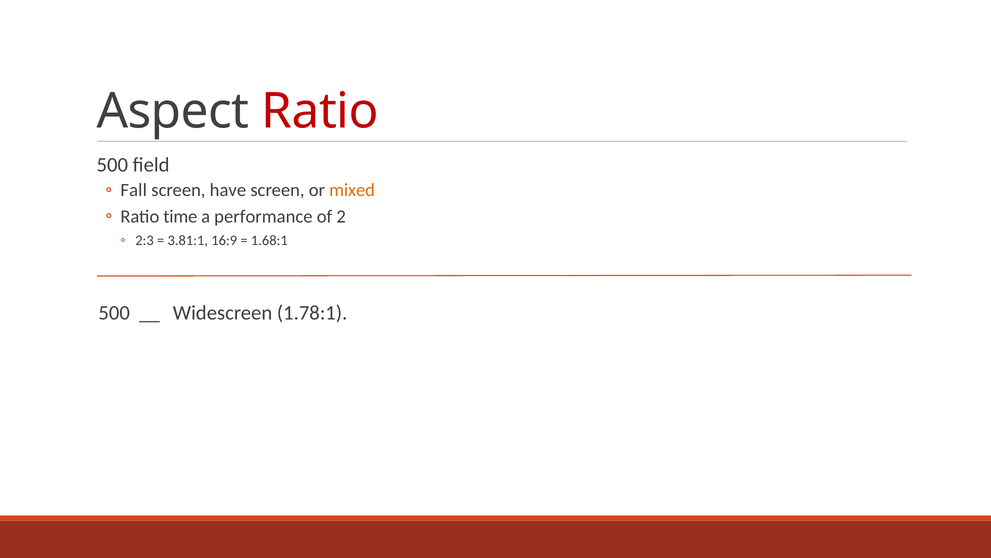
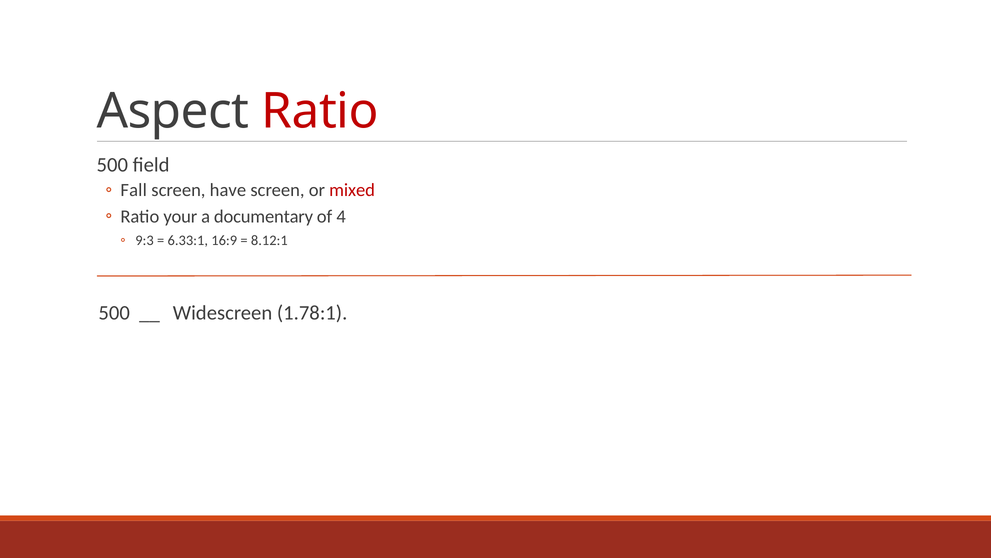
mixed colour: orange -> red (352, 190)
time: time -> your (180, 216)
performance: performance -> documentary (264, 216)
2: 2 -> 4 (341, 216)
2:3: 2:3 -> 9:3 (145, 240)
3.81:1: 3.81:1 -> 6.33:1 (188, 240)
1.68:1: 1.68:1 -> 8.12:1 (269, 240)
